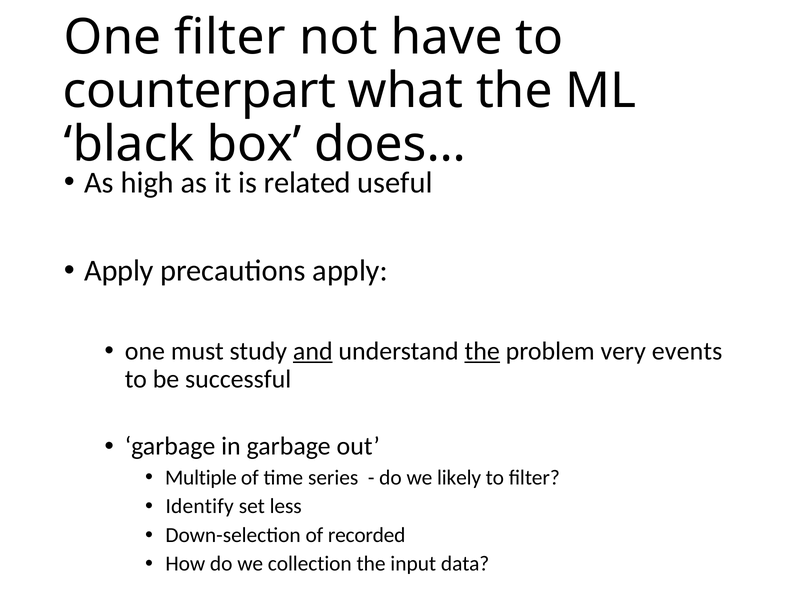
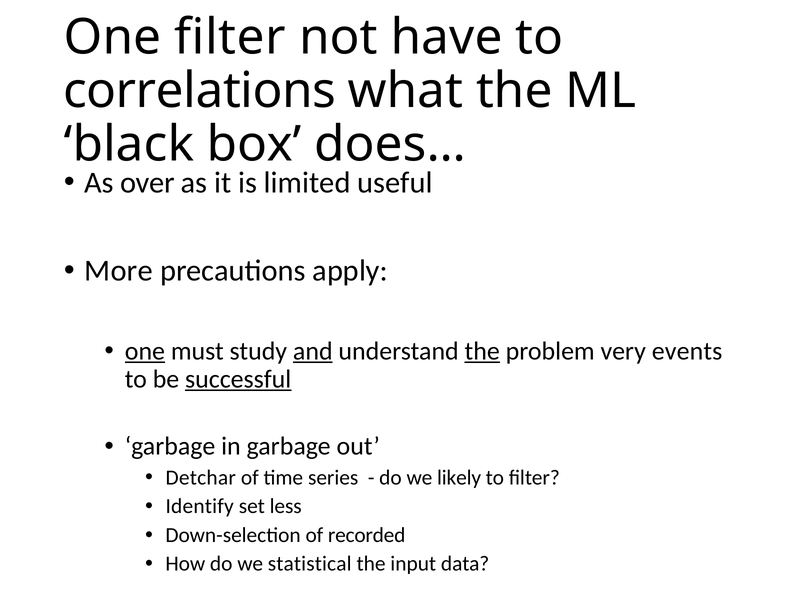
counterpart: counterpart -> correlations (200, 91)
high: high -> over (147, 182)
related: related -> limited (307, 182)
Apply: Apply -> More (119, 271)
one underline: none -> present (145, 351)
successful underline: none -> present (238, 379)
Multiple: Multiple -> Detchar (201, 478)
collection: collection -> statistical (310, 564)
